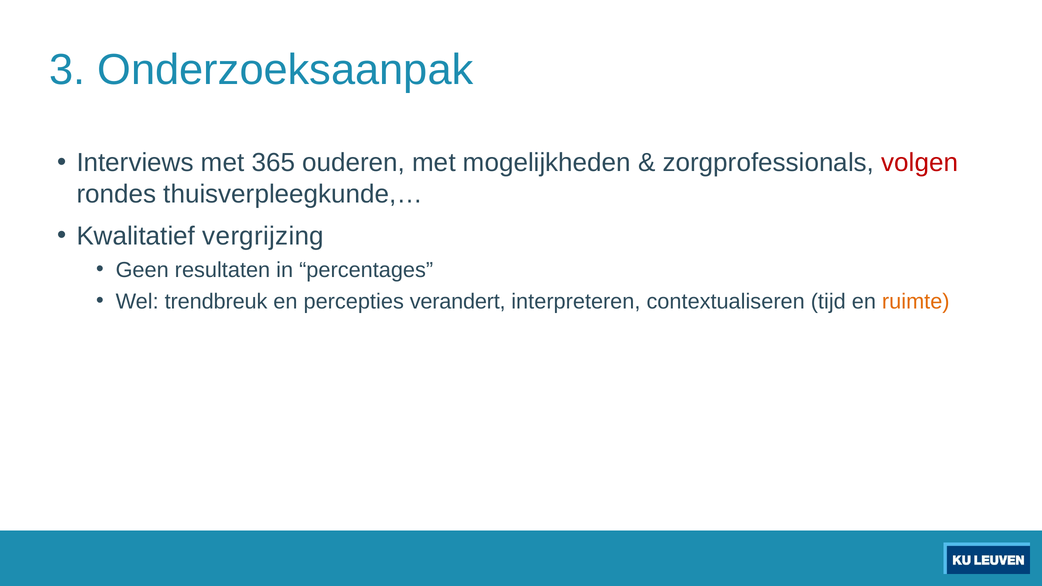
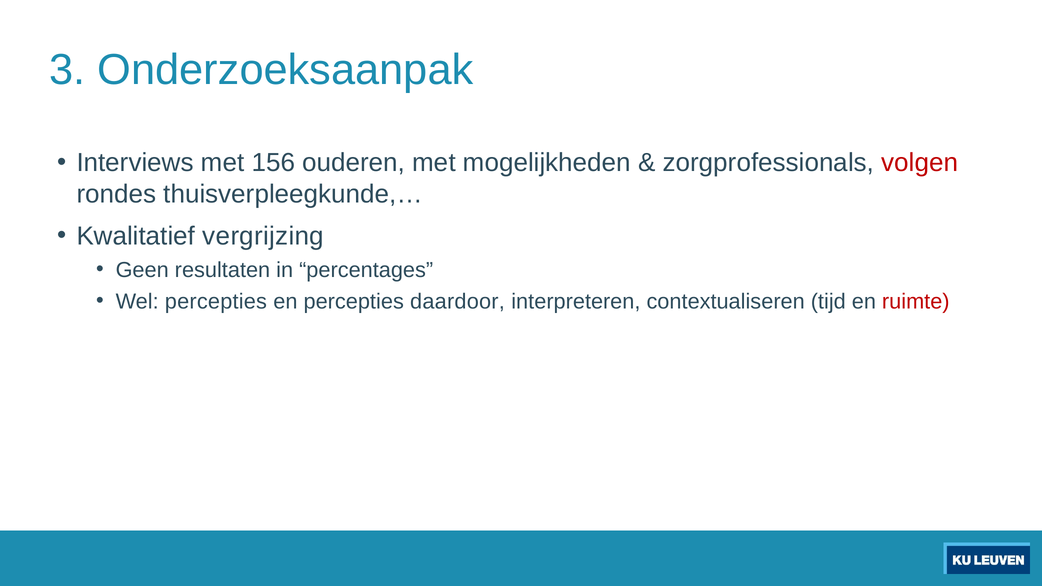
365: 365 -> 156 (273, 163)
Wel trendbreuk: trendbreuk -> percepties (216, 302)
verandert: verandert -> daardoor (457, 302)
ruimte colour: orange -> red (916, 302)
